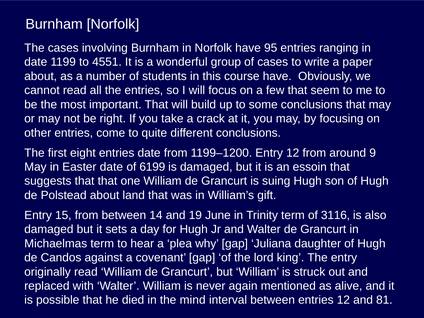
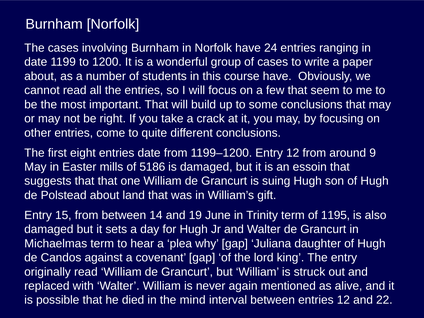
95: 95 -> 24 (271, 48)
4551: 4551 -> 1200 (107, 62)
Easter date: date -> mills (111, 167)
6199: 6199 -> 5186 (152, 167)
3116: 3116 -> 1195 (335, 215)
81: 81 -> 22 (384, 300)
